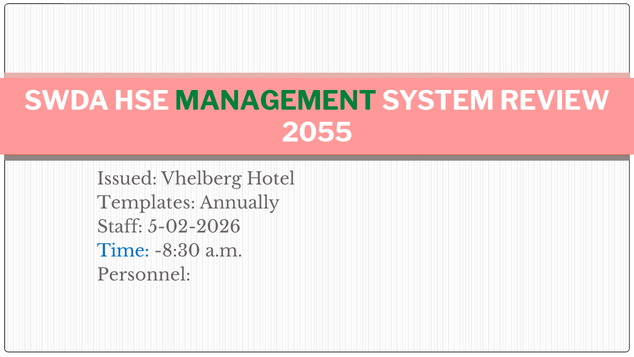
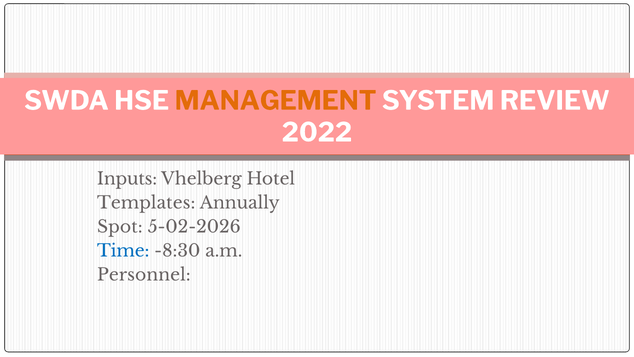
MANAGEMENT colour: green -> orange (276, 101)
2055: 2055 -> 2022 (317, 133)
Issued: Issued -> Inputs (127, 179)
Staff: Staff -> Spot (120, 227)
